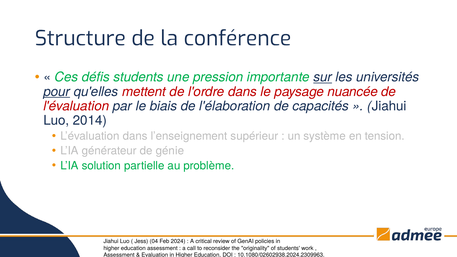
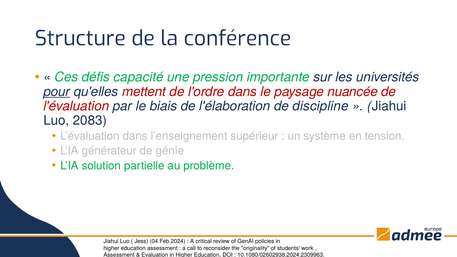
défis students: students -> capacité (139, 77)
sur underline: present -> none (323, 77)
capacités: capacités -> discipline (321, 106)
2014: 2014 -> 2083 (90, 120)
